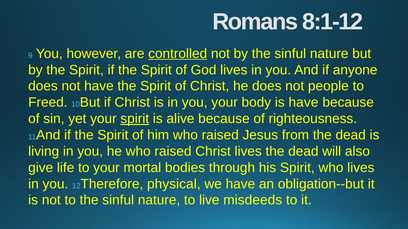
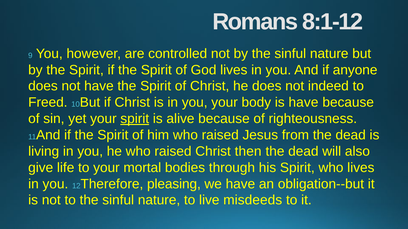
controlled underline: present -> none (178, 54)
people: people -> indeed (328, 86)
Christ lives: lives -> then (248, 152)
physical: physical -> pleasing (174, 184)
